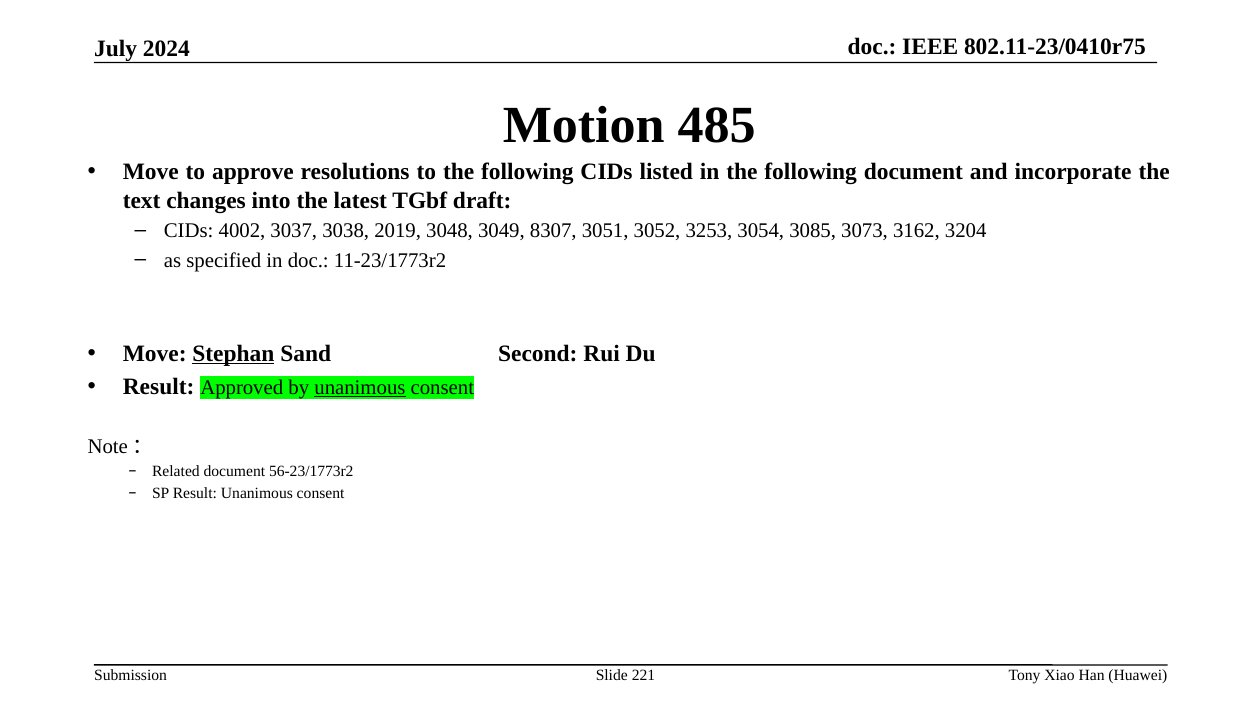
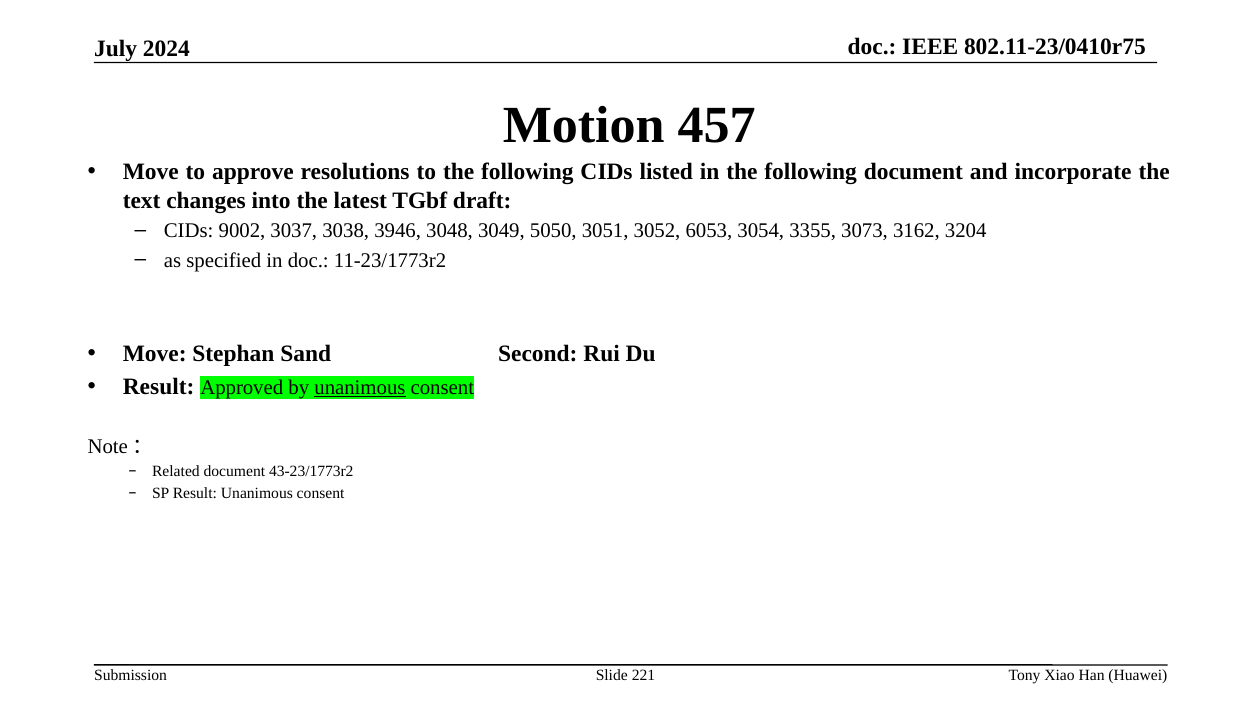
485: 485 -> 457 (717, 126)
4002: 4002 -> 9002 (242, 231)
2019: 2019 -> 3946 (398, 231)
8307: 8307 -> 5050 (553, 231)
3253: 3253 -> 6053 (709, 231)
3085: 3085 -> 3355 (813, 231)
Stephan underline: present -> none (233, 354)
56-23/1773r2: 56-23/1773r2 -> 43-23/1773r2 (311, 471)
